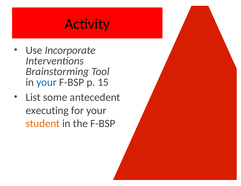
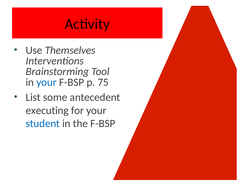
Incorporate: Incorporate -> Themselves (70, 50)
15: 15 -> 75 (103, 82)
student colour: orange -> blue (43, 124)
